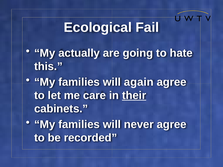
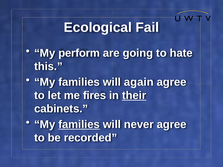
actually: actually -> perform (79, 53)
care: care -> fires (95, 96)
families underline: none -> present (79, 125)
